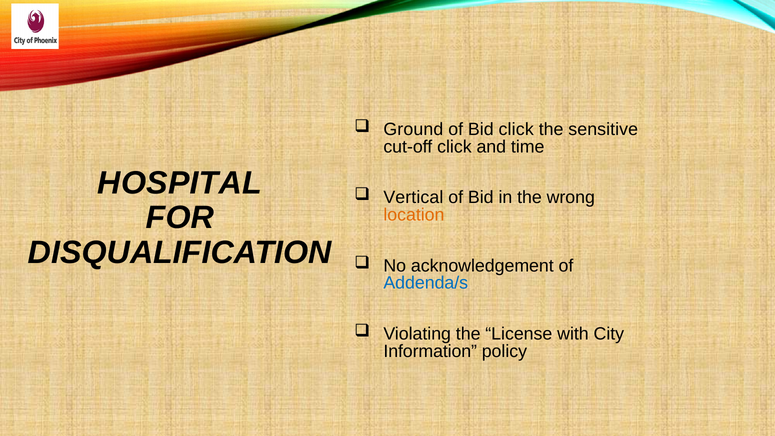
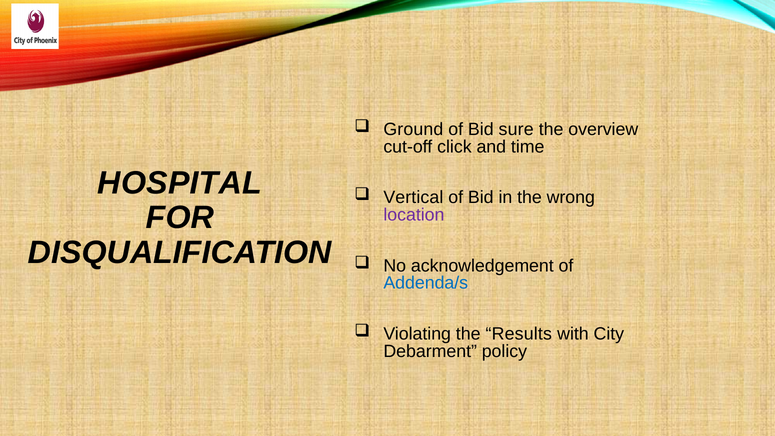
Bid click: click -> sure (516, 129)
sensitive: sensitive -> overview (603, 129)
location colour: orange -> purple (414, 215)
License: License -> Results (519, 334)
Information: Information -> Debarment (430, 351)
